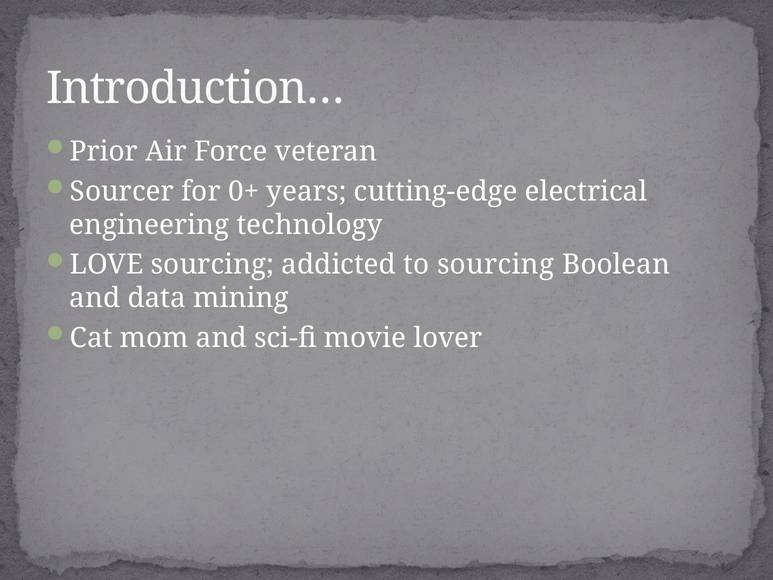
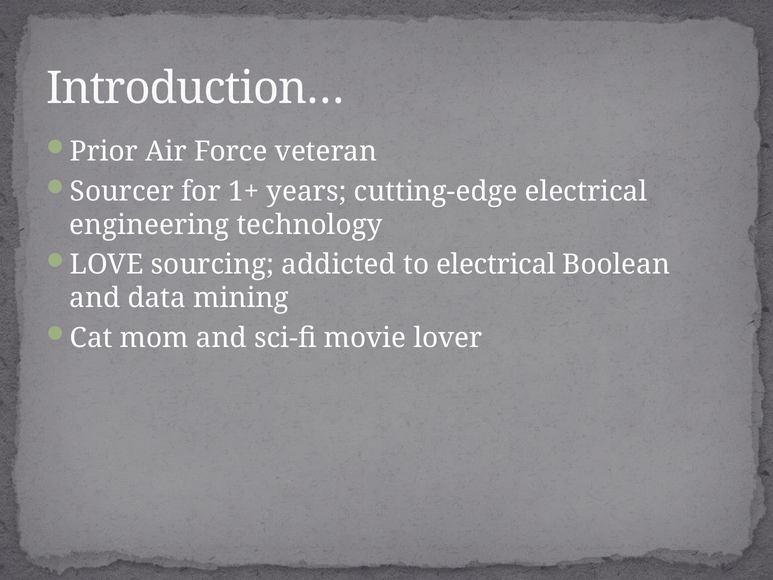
0+: 0+ -> 1+ (244, 191)
to sourcing: sourcing -> electrical (496, 265)
